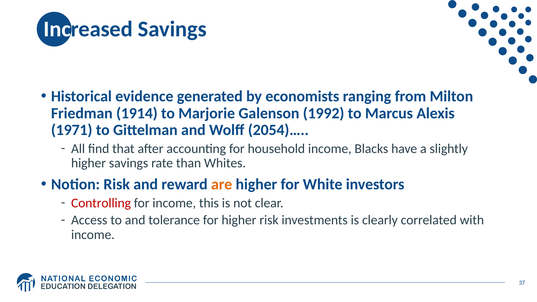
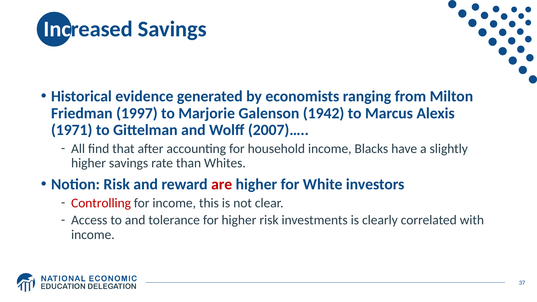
1914: 1914 -> 1997 (137, 113)
1992: 1992 -> 1942 (324, 113)
2054)…: 2054)… -> 2007)… (278, 130)
are colour: orange -> red (222, 184)
